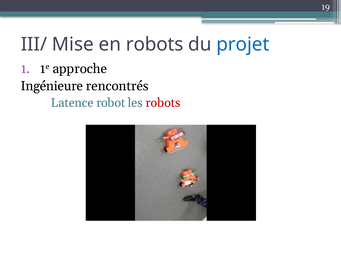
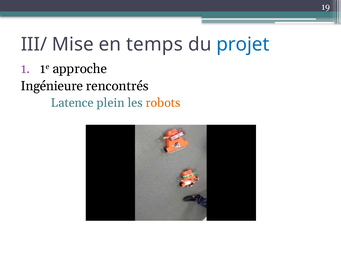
en robots: robots -> temps (154, 44)
robot: robot -> plein (111, 103)
robots colour: red -> orange (163, 103)
